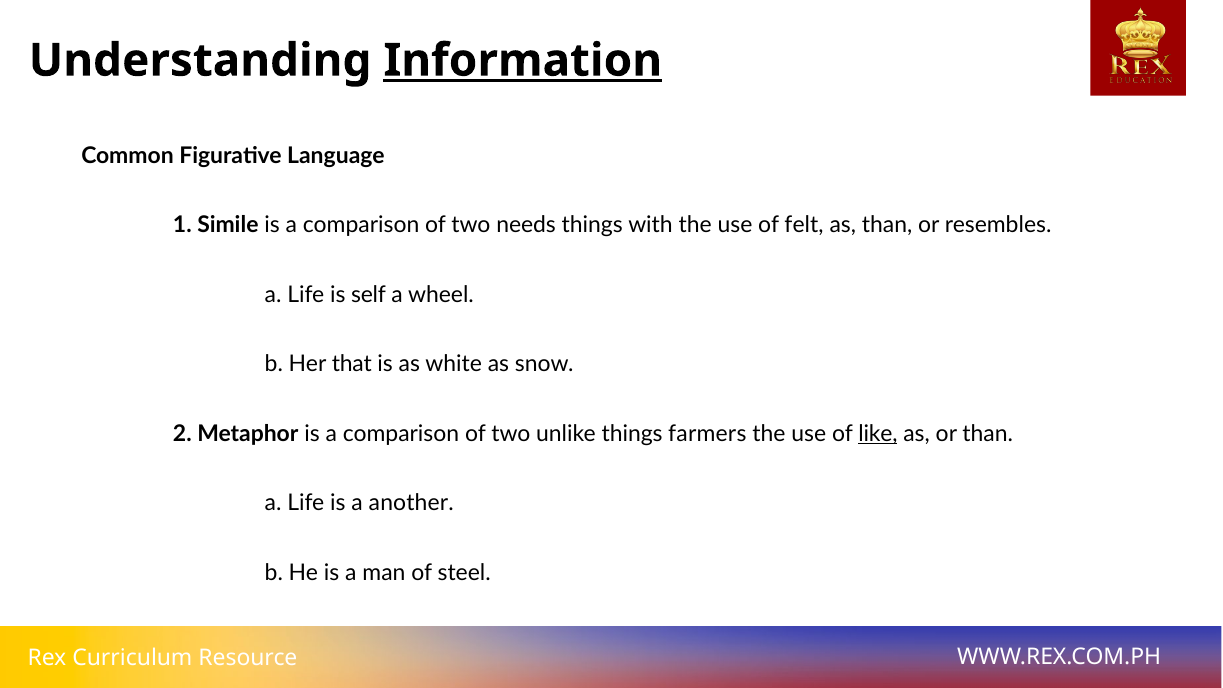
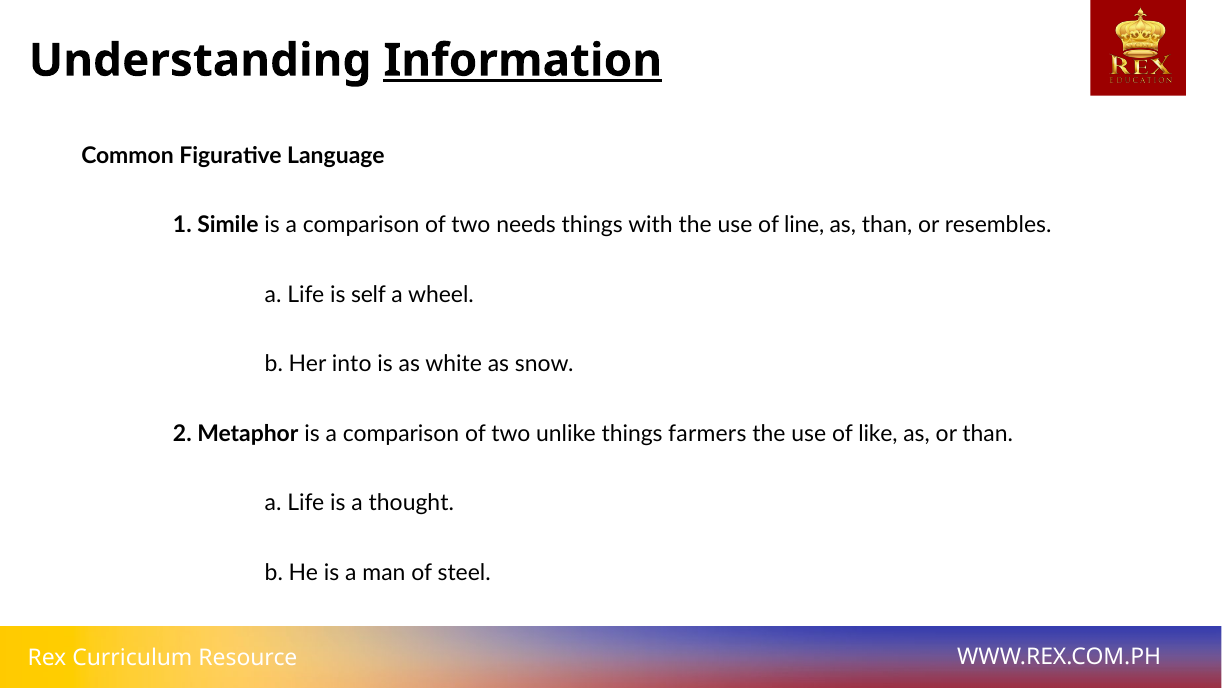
felt: felt -> line (804, 225)
that: that -> into (352, 364)
like underline: present -> none (878, 434)
another: another -> thought (411, 503)
